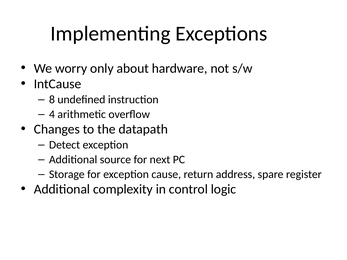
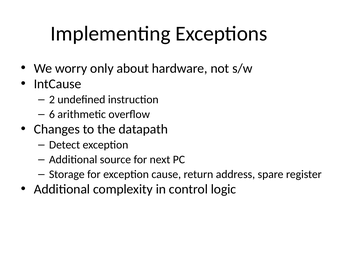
8: 8 -> 2 (52, 100)
4: 4 -> 6 (52, 114)
